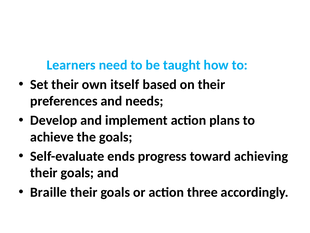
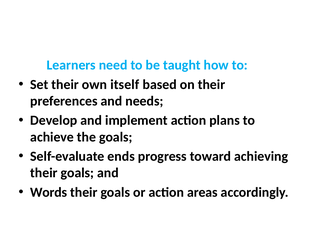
Braille: Braille -> Words (49, 192)
three: three -> areas (202, 192)
